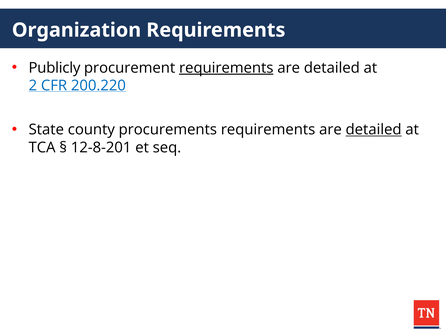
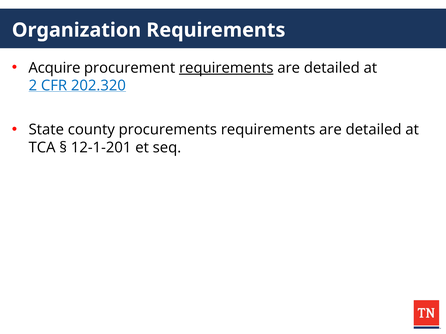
Publicly: Publicly -> Acquire (54, 68)
200.220: 200.220 -> 202.320 (98, 86)
detailed underline: present -> none (374, 130)
12-8-201: 12-8-201 -> 12-1-201 (101, 148)
